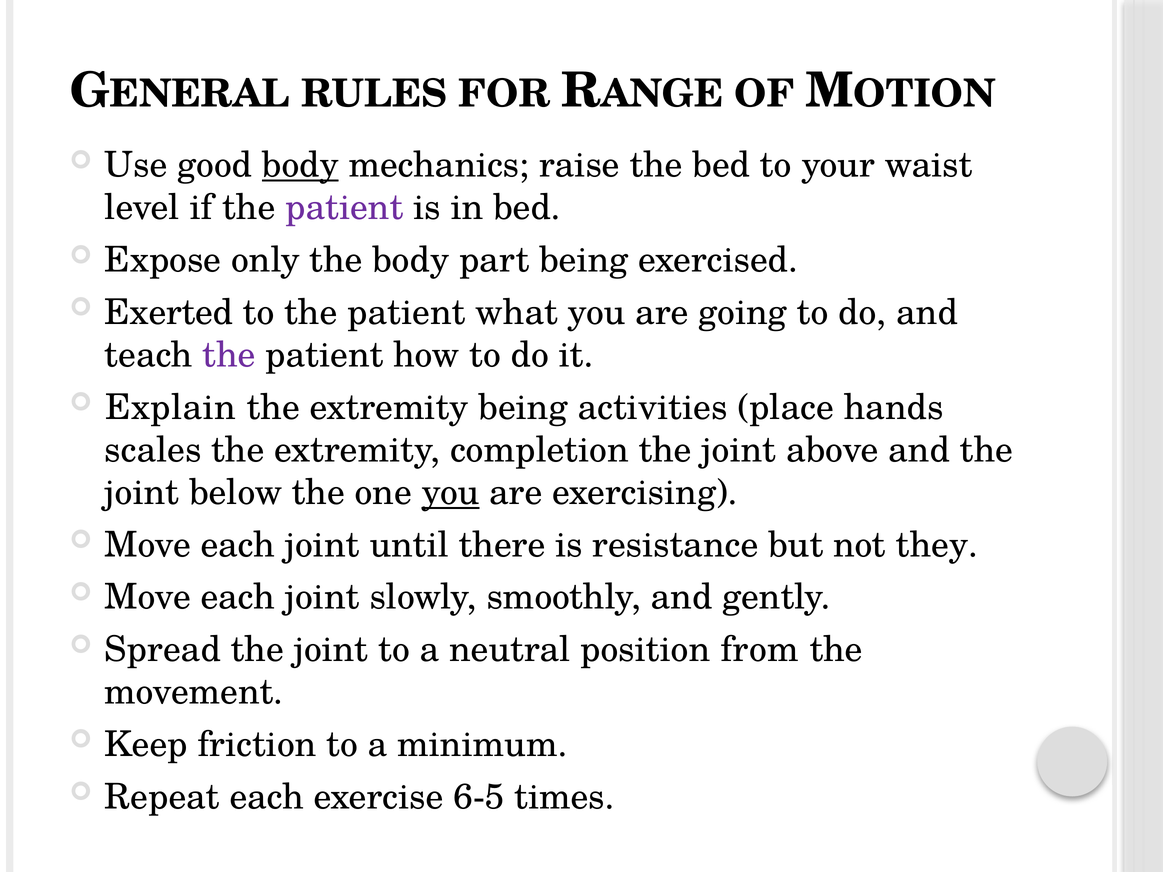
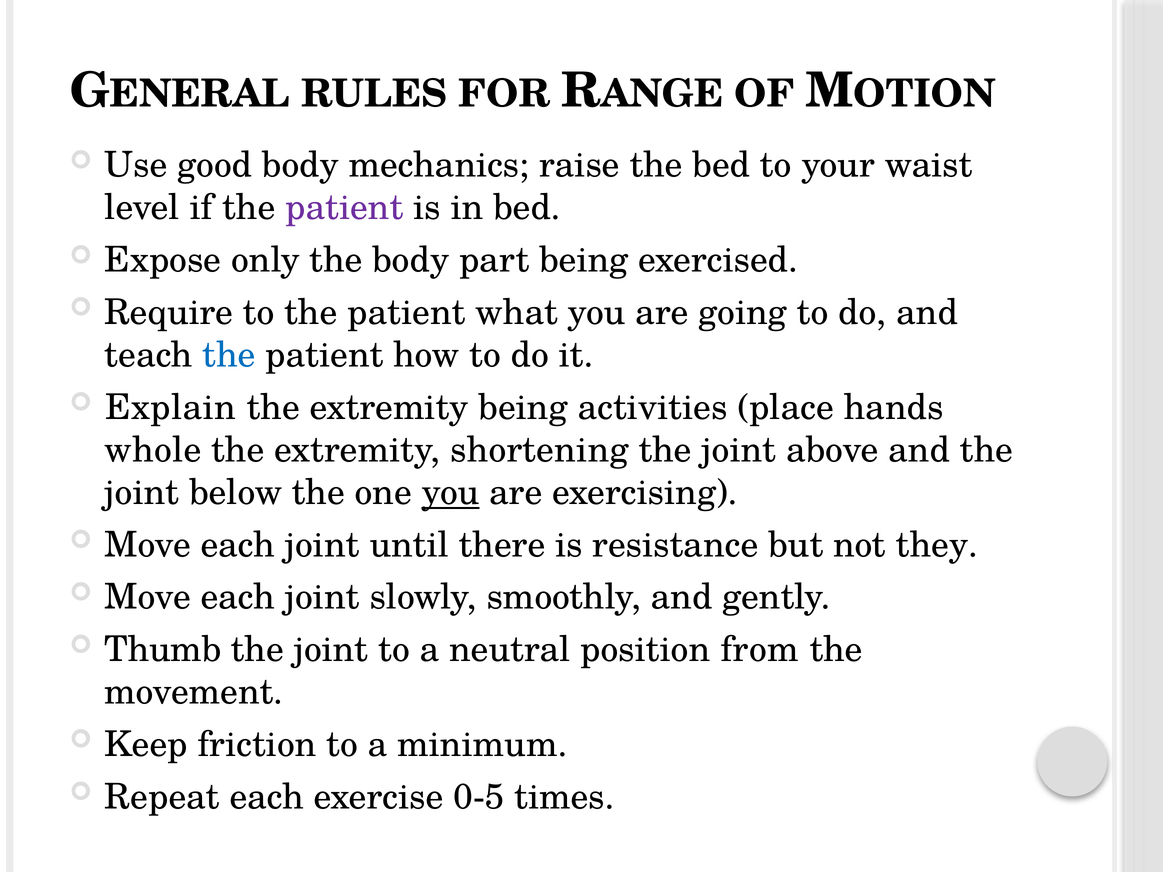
body underline: present -> none (300, 165)
Exerted: Exerted -> Require (169, 312)
the colour: purple -> blue (229, 355)
scales: scales -> whole (153, 450)
completion: completion -> shortening (539, 450)
Spread: Spread -> Thumb (163, 650)
6-5: 6-5 -> 0-5 (479, 797)
